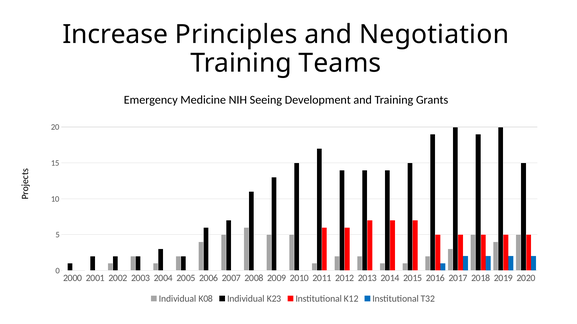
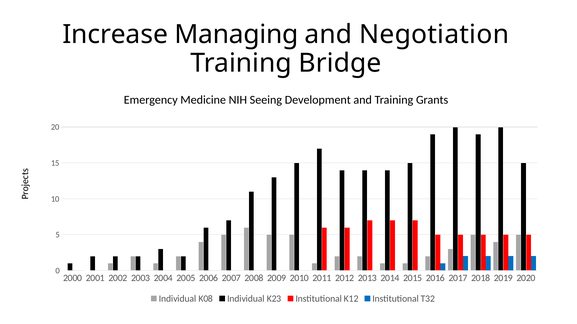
Principles: Principles -> Managing (236, 35)
Teams: Teams -> Bridge (340, 63)
